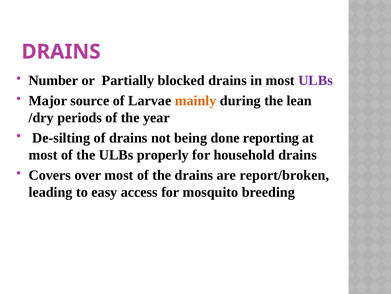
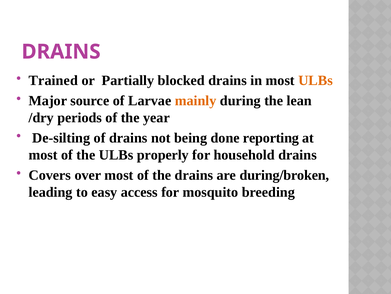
Number: Number -> Trained (53, 80)
ULBs colour: purple -> orange (316, 80)
report/broken: report/broken -> during/broken (284, 175)
